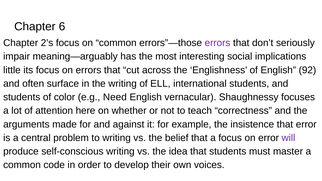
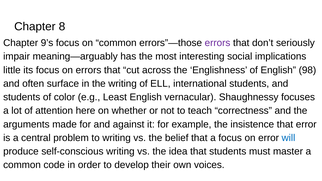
6: 6 -> 8 (62, 27)
2’s: 2’s -> 9’s (47, 43)
92: 92 -> 98 (307, 70)
Need: Need -> Least (115, 97)
will colour: purple -> blue (288, 138)
